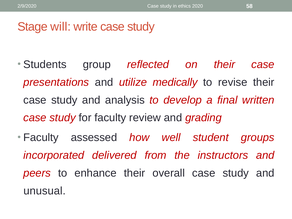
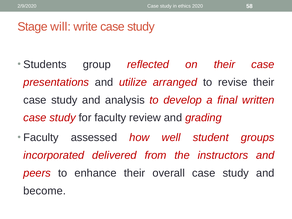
medically: medically -> arranged (175, 82)
unusual: unusual -> become (45, 191)
